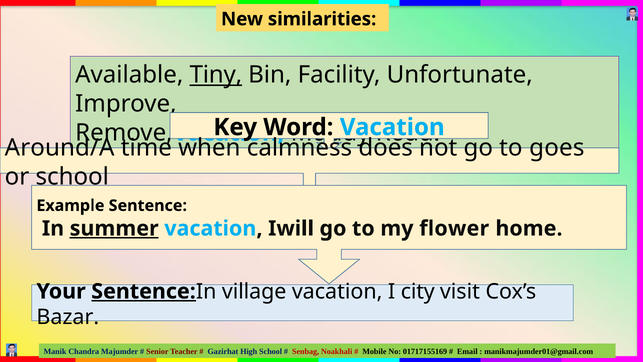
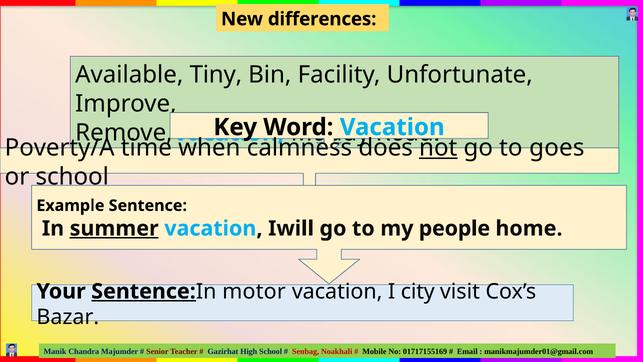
similarities: similarities -> differences (322, 19)
Tiny underline: present -> none (216, 75)
Around/A: Around/A -> Poverty/A (60, 148)
not underline: none -> present (438, 148)
flower: flower -> people (454, 228)
village: village -> motor (254, 291)
